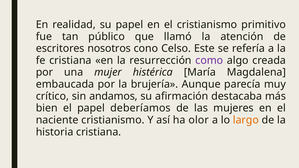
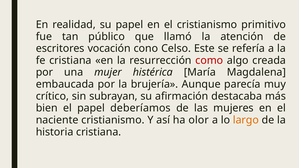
nosotros: nosotros -> vocación (109, 48)
como colour: purple -> red (209, 60)
andamos: andamos -> subrayan (113, 96)
